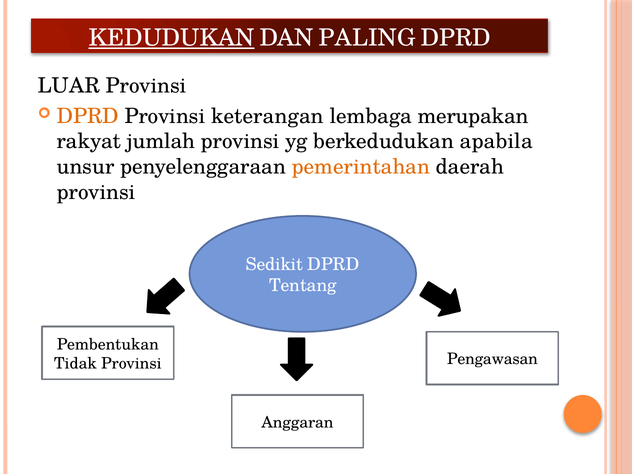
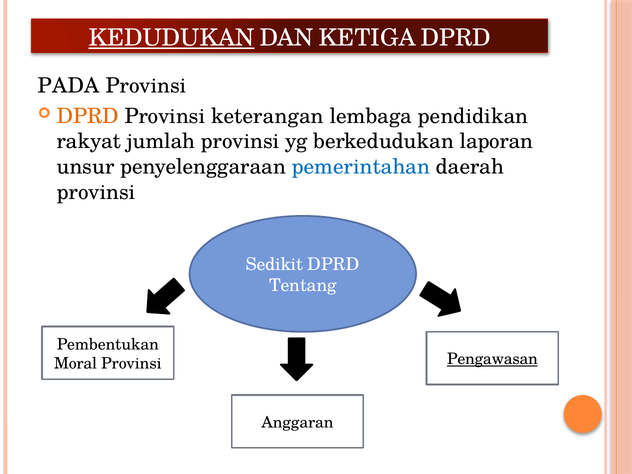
PALING: PALING -> KETIGA (367, 38)
LUAR: LUAR -> PADA (69, 86)
merupakan: merupakan -> pendidikan (473, 116)
apabila: apabila -> laporan (496, 142)
pemerintahan colour: orange -> blue (361, 167)
Pengawasan underline: none -> present (492, 359)
Tidak: Tidak -> Moral (76, 363)
